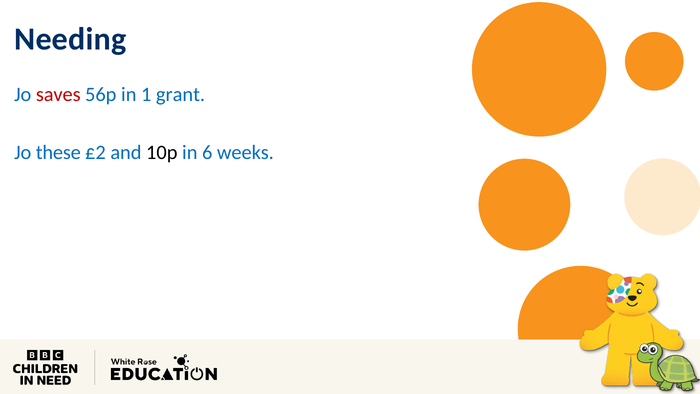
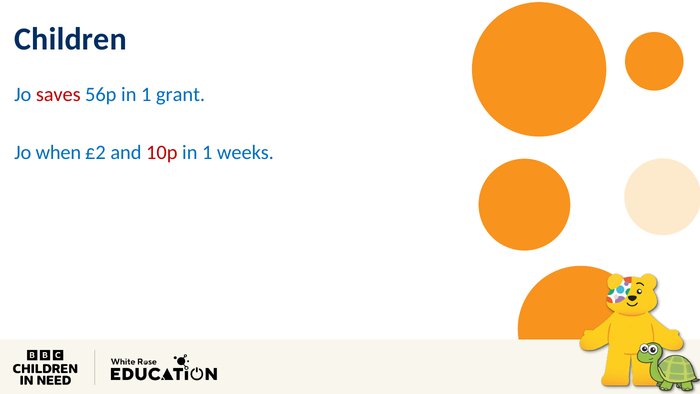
Needing: Needing -> Children (70, 39)
these: these -> when (58, 152)
10p colour: black -> red (162, 152)
6: 6 -> 1 (207, 152)
